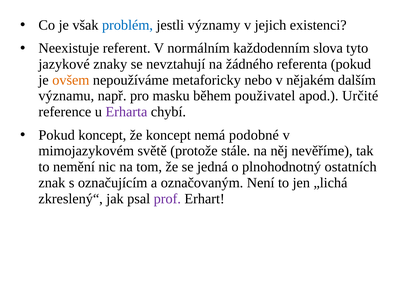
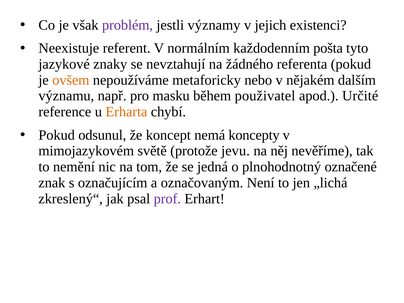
problém colour: blue -> purple (127, 25)
slova: slova -> pošta (328, 48)
Erharta colour: purple -> orange (126, 112)
Pokud koncept: koncept -> odsunul (102, 135)
podobné: podobné -> koncepty (254, 135)
stále: stále -> jevu (236, 151)
ostatních: ostatních -> označené (351, 167)
